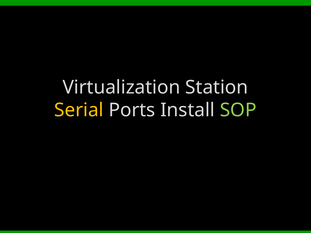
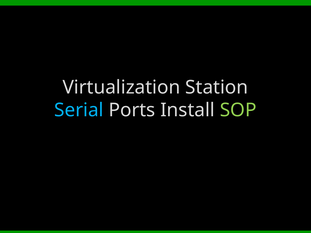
Serial colour: yellow -> light blue (79, 110)
